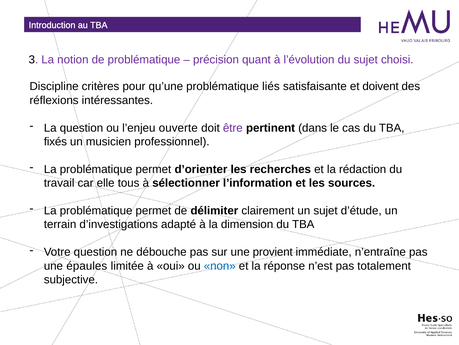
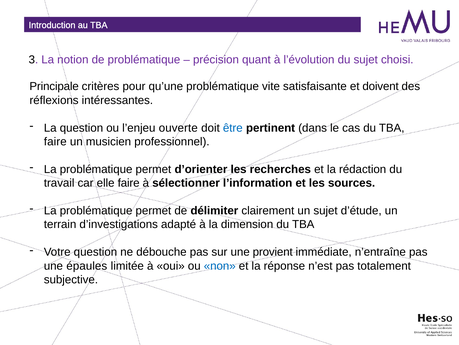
Discipline: Discipline -> Principale (54, 86)
liés: liés -> vite (271, 86)
être colour: purple -> blue (233, 128)
fixés: fixés -> faire (55, 141)
elle tous: tous -> faire (129, 183)
